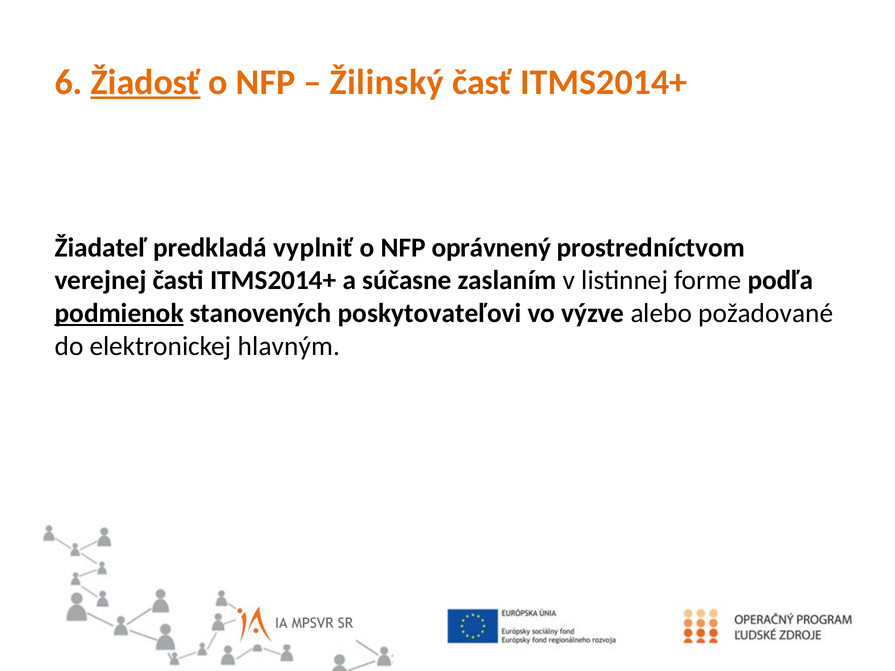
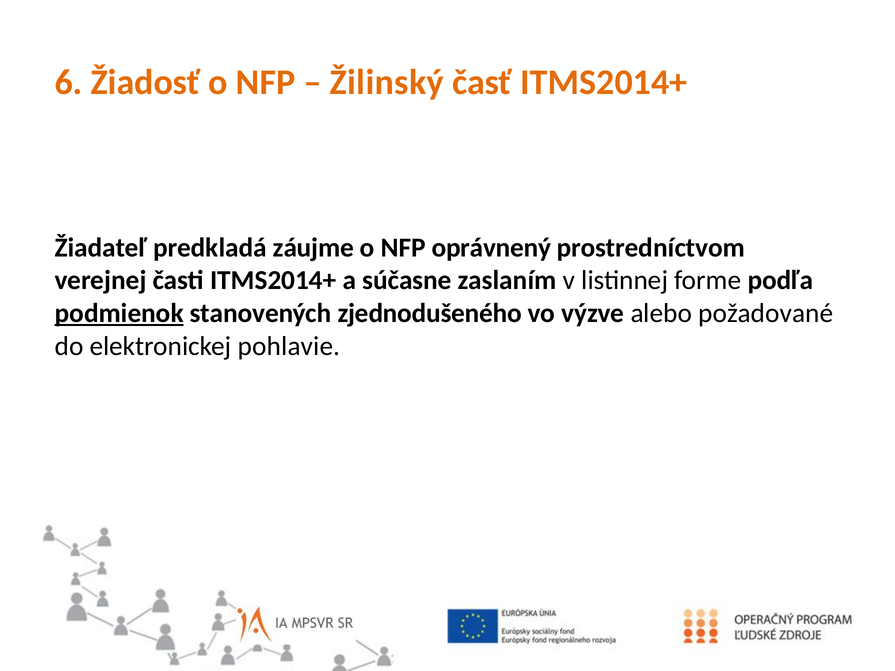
Žiadosť underline: present -> none (145, 82)
vyplniť: vyplniť -> záujme (313, 248)
poskytovateľovi: poskytovateľovi -> zjednodušeného (430, 313)
hlavným: hlavným -> pohlavie (289, 346)
